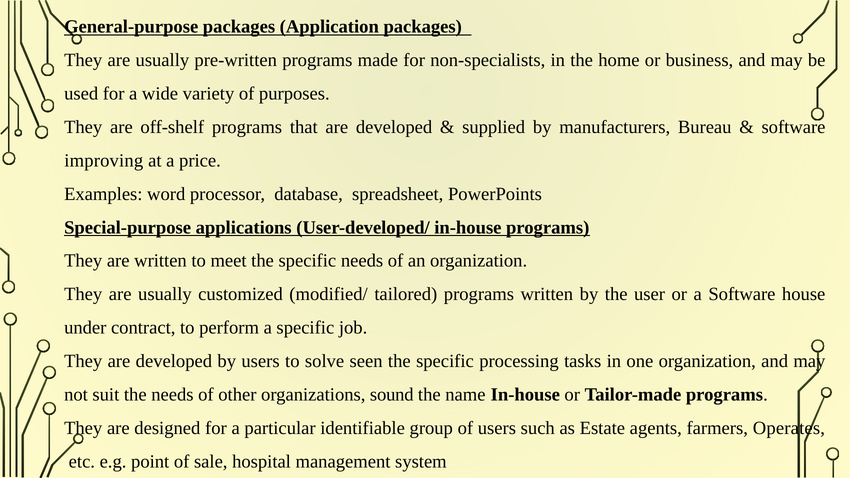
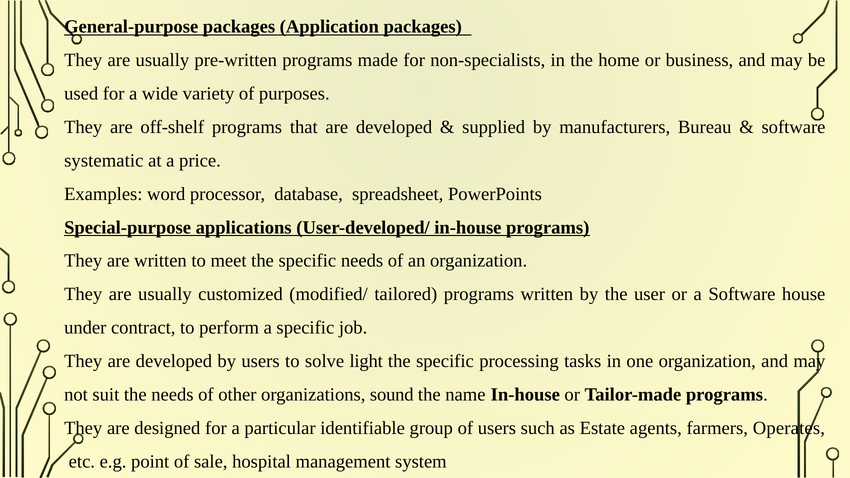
improving: improving -> systematic (104, 161)
seen: seen -> light (366, 361)
